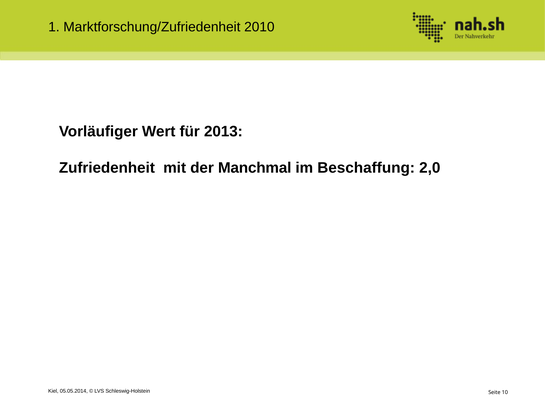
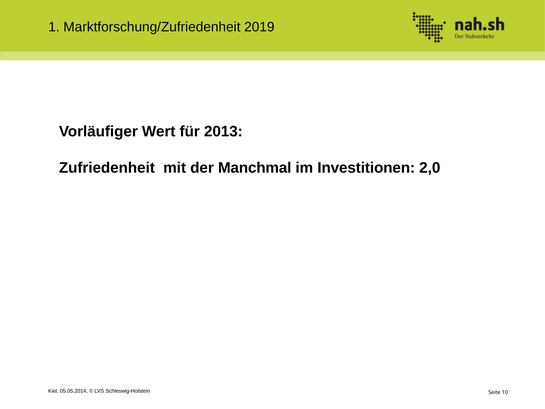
2010: 2010 -> 2019 (259, 27)
Beschaffung: Beschaffung -> Investitionen (366, 168)
